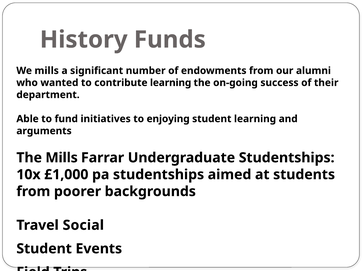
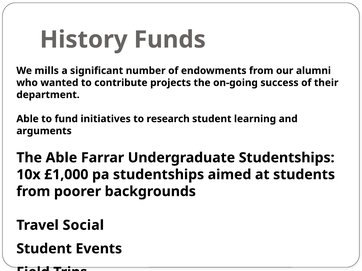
contribute learning: learning -> projects (171, 83)
enjoying: enjoying -> research (168, 119)
The Mills: Mills -> Able (61, 158)
